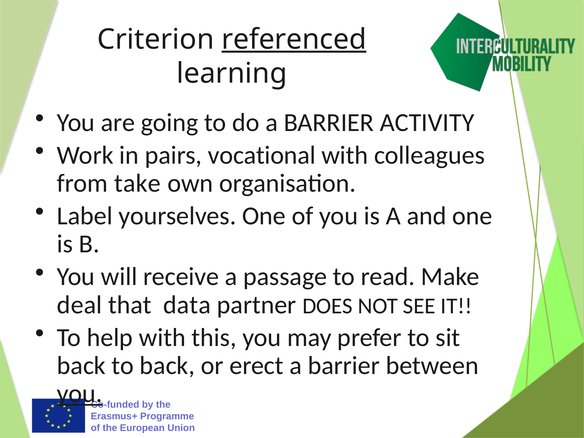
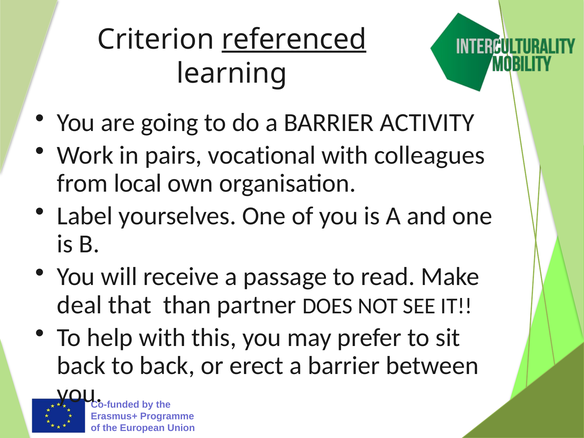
take: take -> local (138, 183)
data: data -> than (187, 305)
you underline: present -> none (80, 394)
